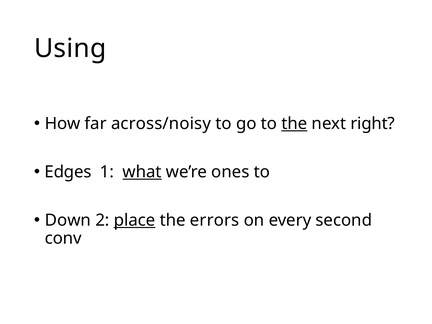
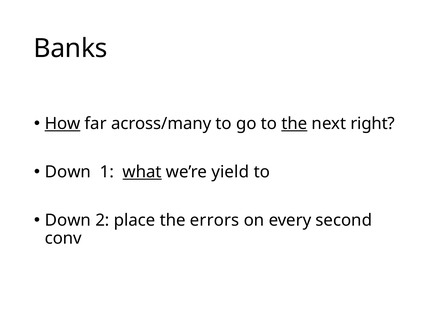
Using: Using -> Banks (71, 48)
How underline: none -> present (63, 124)
across/noisy: across/noisy -> across/many (161, 124)
Edges: Edges -> Down (68, 172)
ones: ones -> yield (230, 172)
place underline: present -> none (135, 220)
